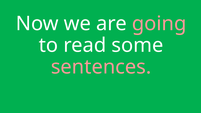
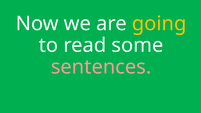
going colour: pink -> yellow (159, 24)
